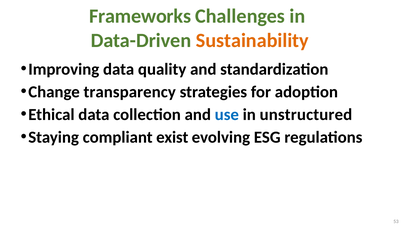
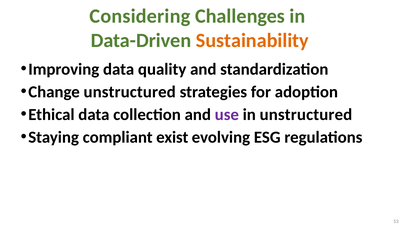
Frameworks: Frameworks -> Considering (140, 16)
Change transparency: transparency -> unstructured (130, 92)
use colour: blue -> purple (227, 115)
